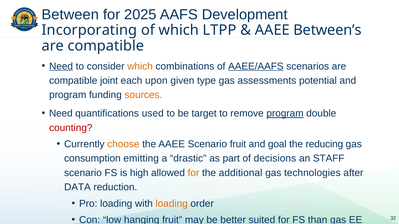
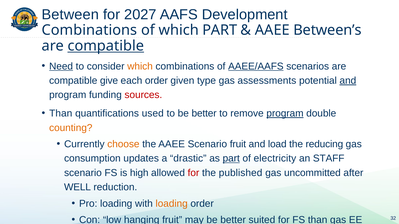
2025: 2025 -> 2027 (140, 15)
Incorporating: Incorporating -> Combinations (89, 30)
which LTPP: LTPP -> PART (220, 30)
compatible underline: none -> present (106, 46)
joint: joint -> give (109, 81)
each upon: upon -> order (156, 81)
and underline: none -> present (348, 81)
sources colour: orange -> red (143, 95)
Need: Need -> Than (61, 114)
to be target: target -> better (204, 114)
counting colour: red -> orange (71, 128)
goal: goal -> load (277, 144)
emitting: emitting -> updates (141, 159)
part underline: none -> present (231, 159)
decisions: decisions -> electricity (275, 159)
for colour: orange -> red (193, 173)
additional: additional -> published (241, 173)
technologies: technologies -> uncommitted (312, 173)
DATA: DATA -> WELL (77, 187)
